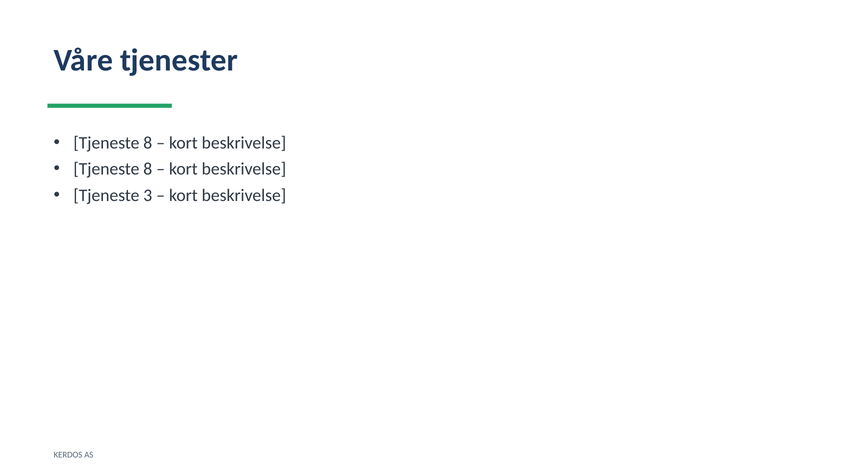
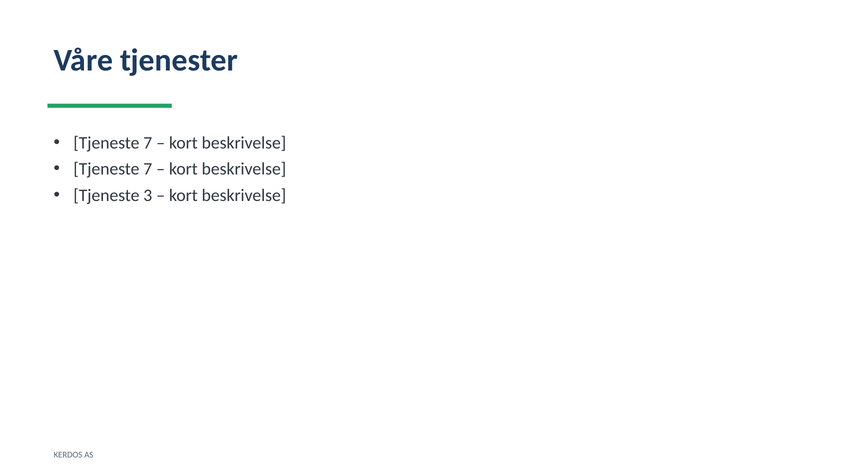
8: 8 -> 7 (148, 143)
8: 8 -> 7 (148, 169)
